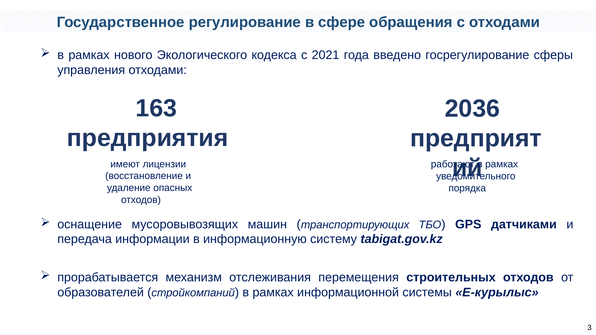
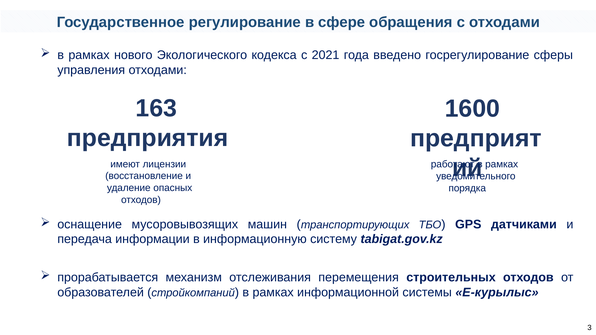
2036: 2036 -> 1600 (472, 109)
